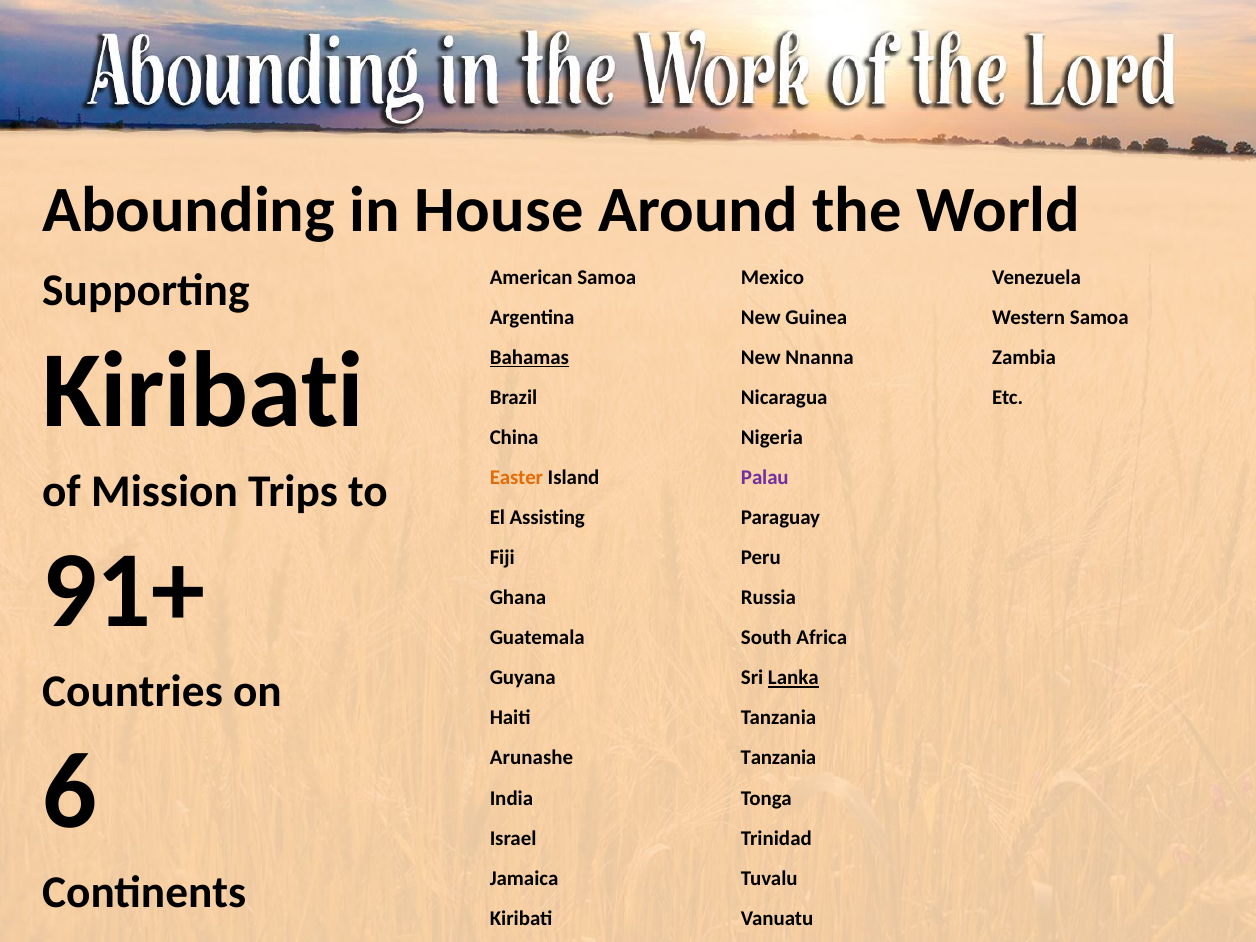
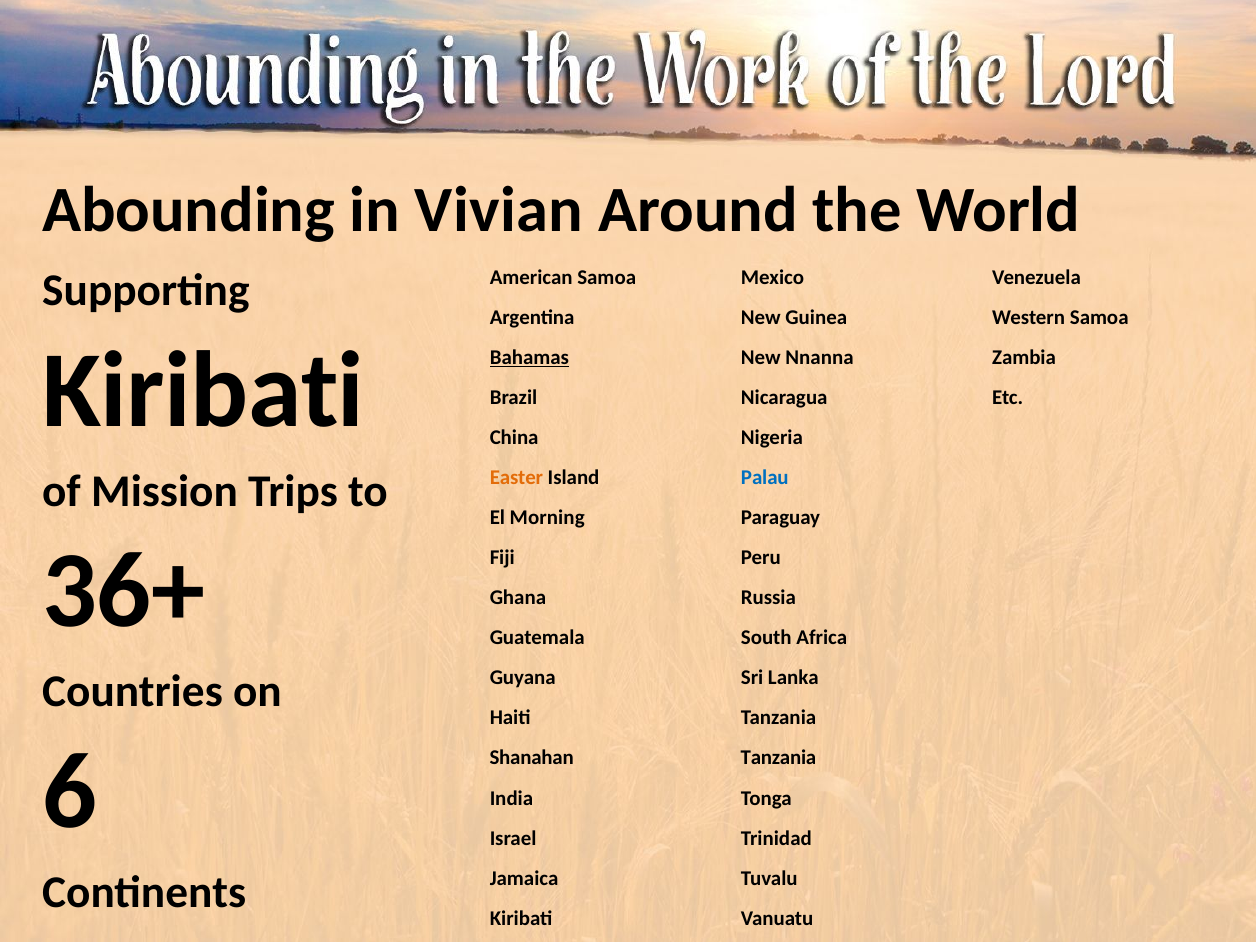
House: House -> Vivian (499, 210)
Palau colour: purple -> blue (765, 478)
Assisting: Assisting -> Morning (547, 518)
91+: 91+ -> 36+ (124, 591)
Lanka underline: present -> none (793, 678)
Arunashe: Arunashe -> Shanahan (532, 758)
